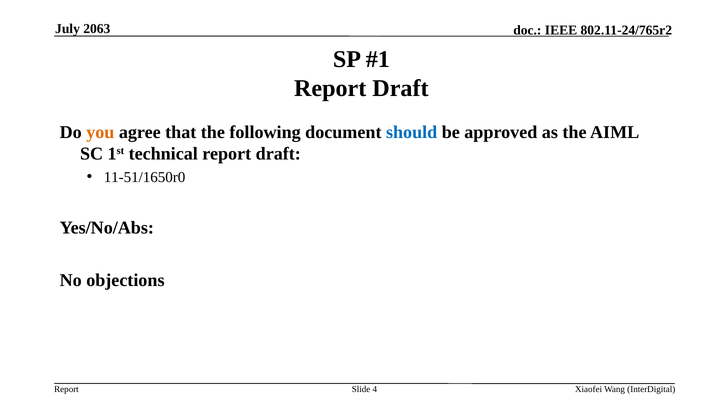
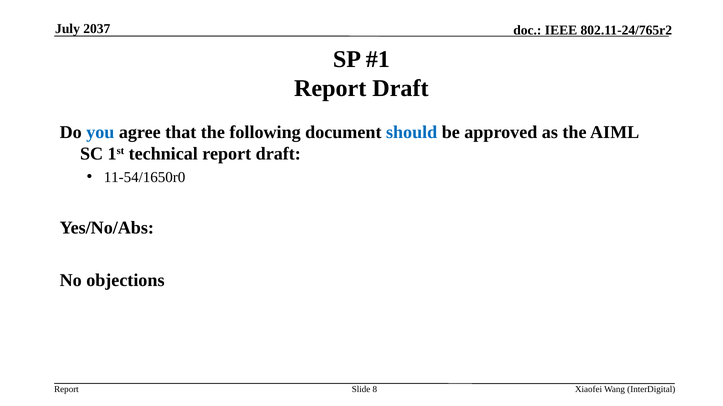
2063: 2063 -> 2037 (97, 29)
you colour: orange -> blue (100, 132)
11-51/1650r0: 11-51/1650r0 -> 11-54/1650r0 (145, 177)
4: 4 -> 8 (375, 390)
